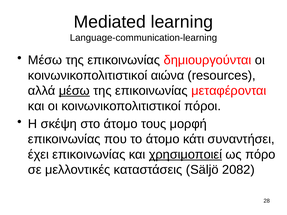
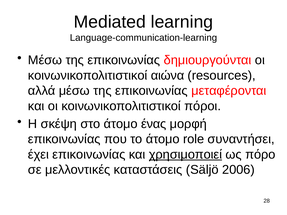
μέσω underline: present -> none (74, 91)
τους: τους -> ένας (154, 124)
κάτι: κάτι -> role (194, 139)
2082: 2082 -> 2006 (238, 170)
